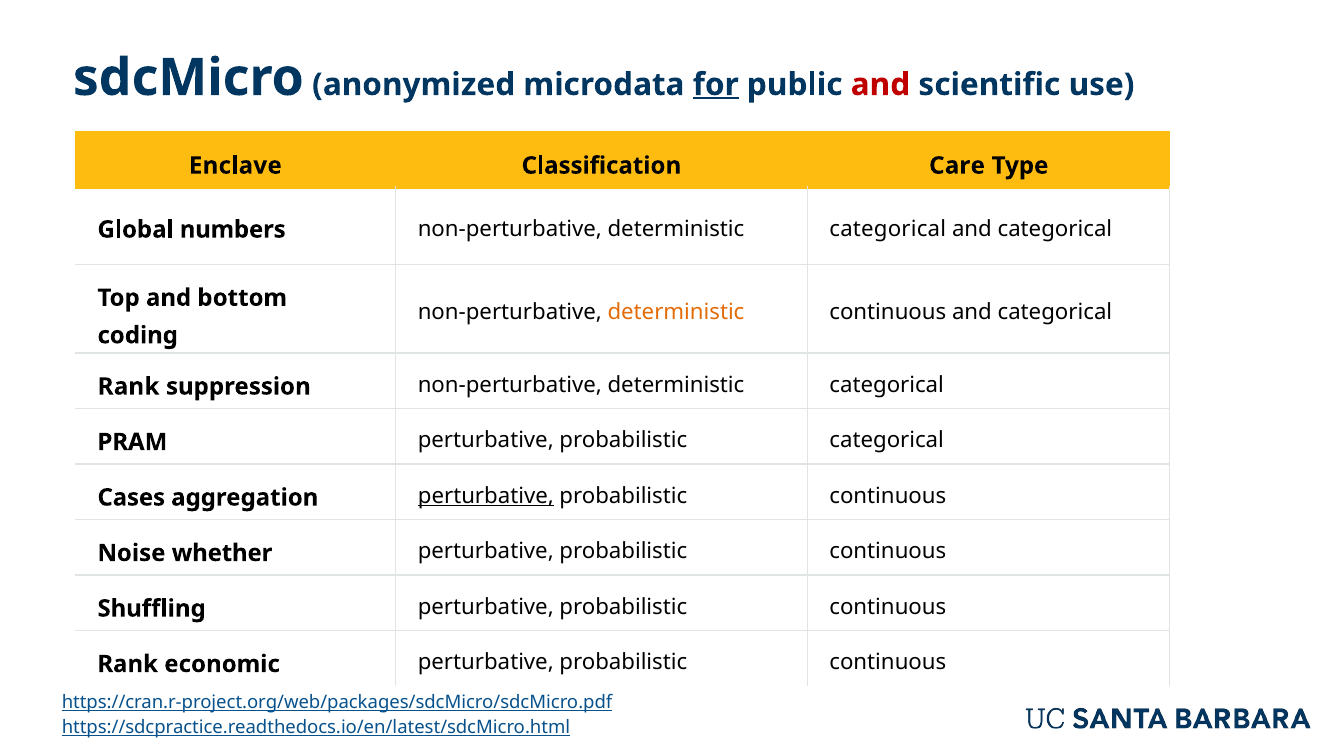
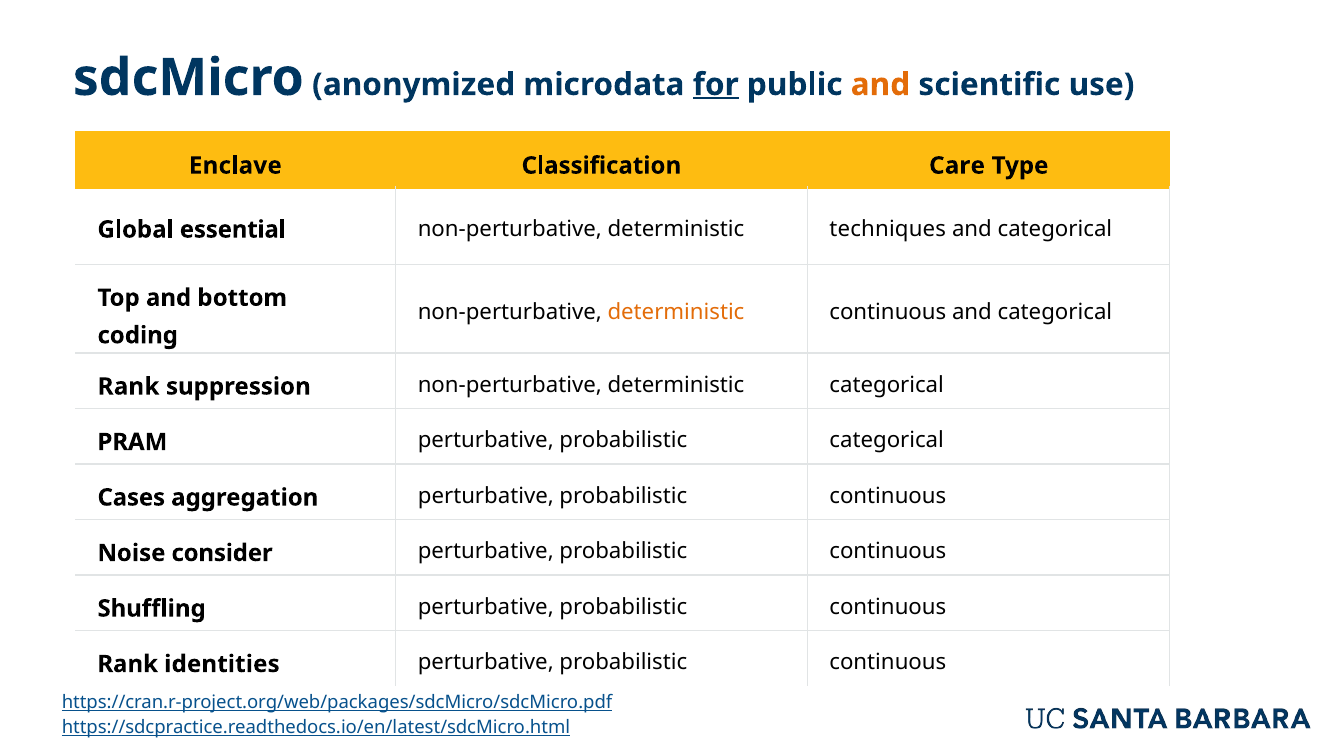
and colour: red -> orange (880, 85)
numbers: numbers -> essential (233, 230)
categorical: categorical -> techniques (888, 229)
perturbative underline: present -> none (486, 496)
whether: whether -> consider (222, 553)
economic: economic -> identities (222, 664)
